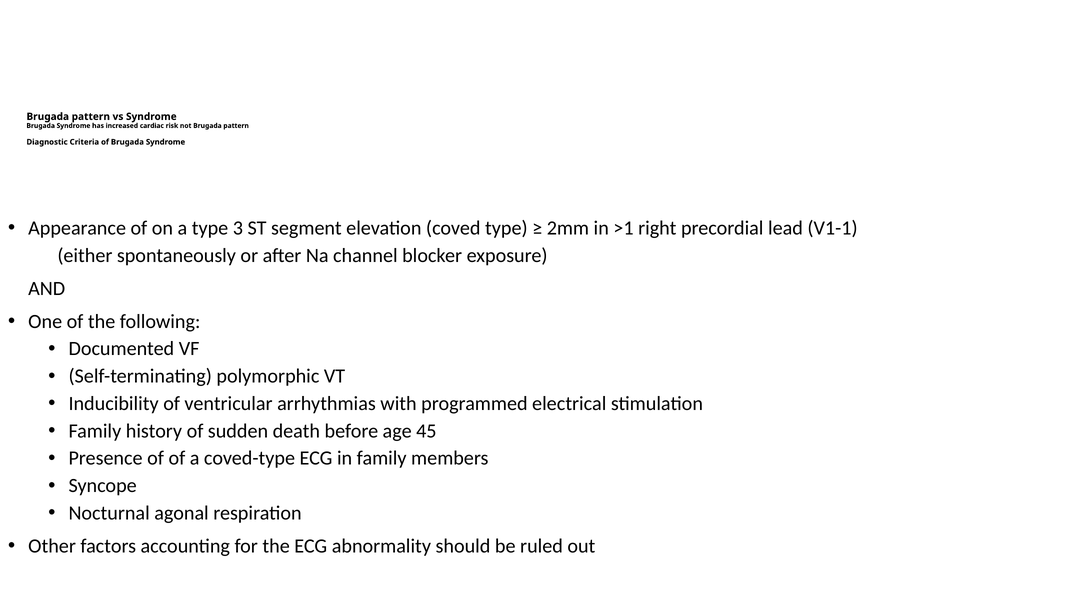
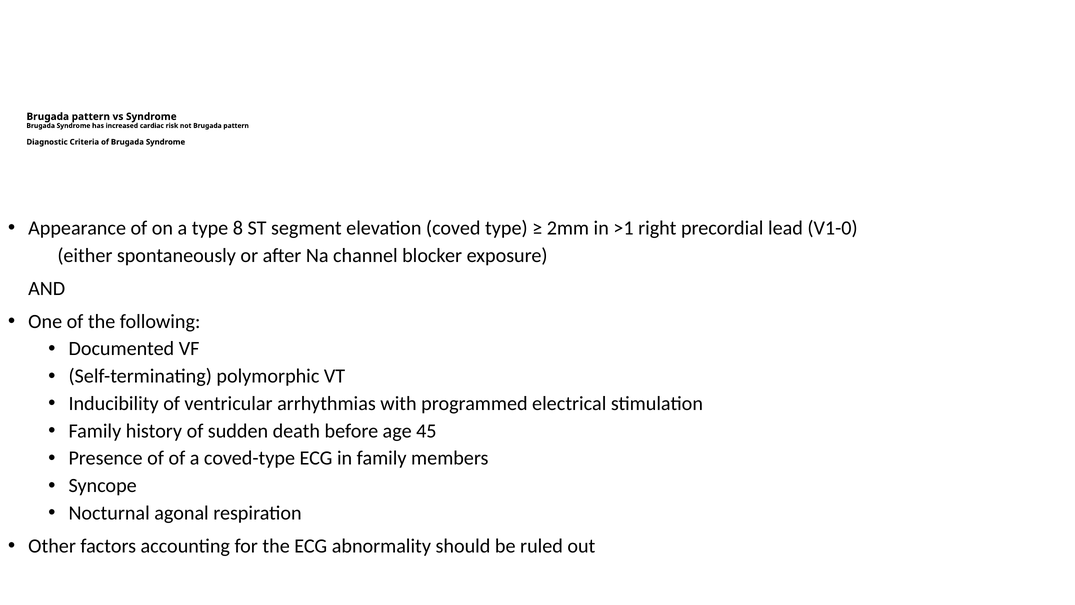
3: 3 -> 8 (238, 228)
V1-1: V1-1 -> V1-0 (833, 228)
